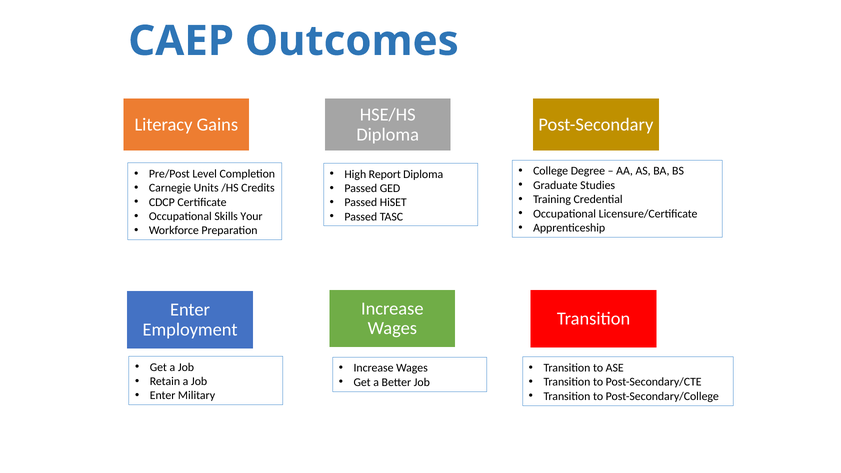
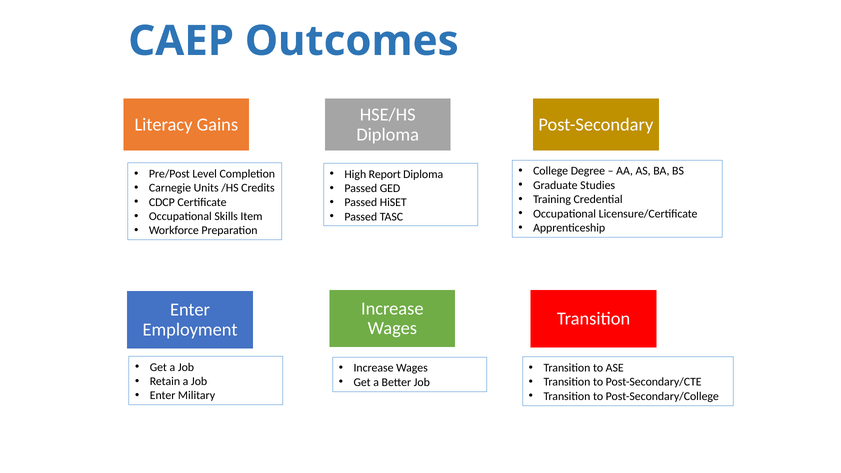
Your: Your -> Item (251, 216)
